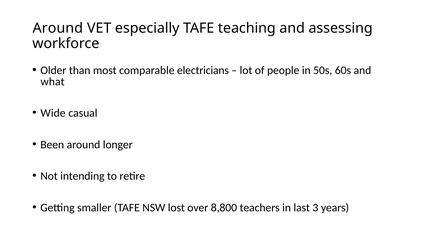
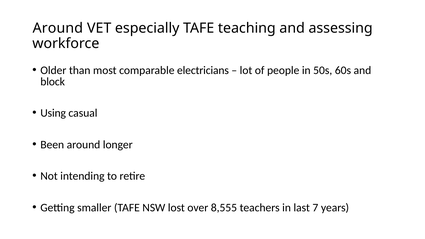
what: what -> block (53, 82)
Wide: Wide -> Using (53, 113)
8,800: 8,800 -> 8,555 (224, 208)
3: 3 -> 7 (315, 208)
